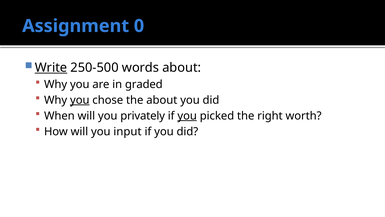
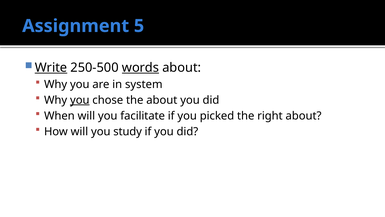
0: 0 -> 5 (139, 26)
words underline: none -> present (140, 68)
graded: graded -> system (144, 84)
privately: privately -> facilitate (143, 116)
you underline: present -> none (187, 116)
right worth: worth -> about (304, 116)
input: input -> study (128, 131)
